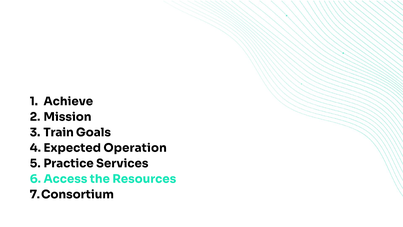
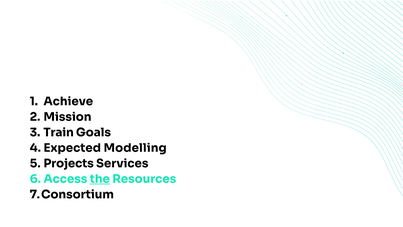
Operation: Operation -> Modelling (135, 148)
Practice: Practice -> Projects (69, 163)
the underline: none -> present (100, 179)
